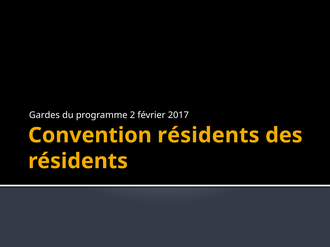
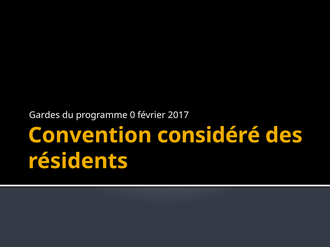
2: 2 -> 0 (133, 115)
Convention résidents: résidents -> considéré (209, 136)
